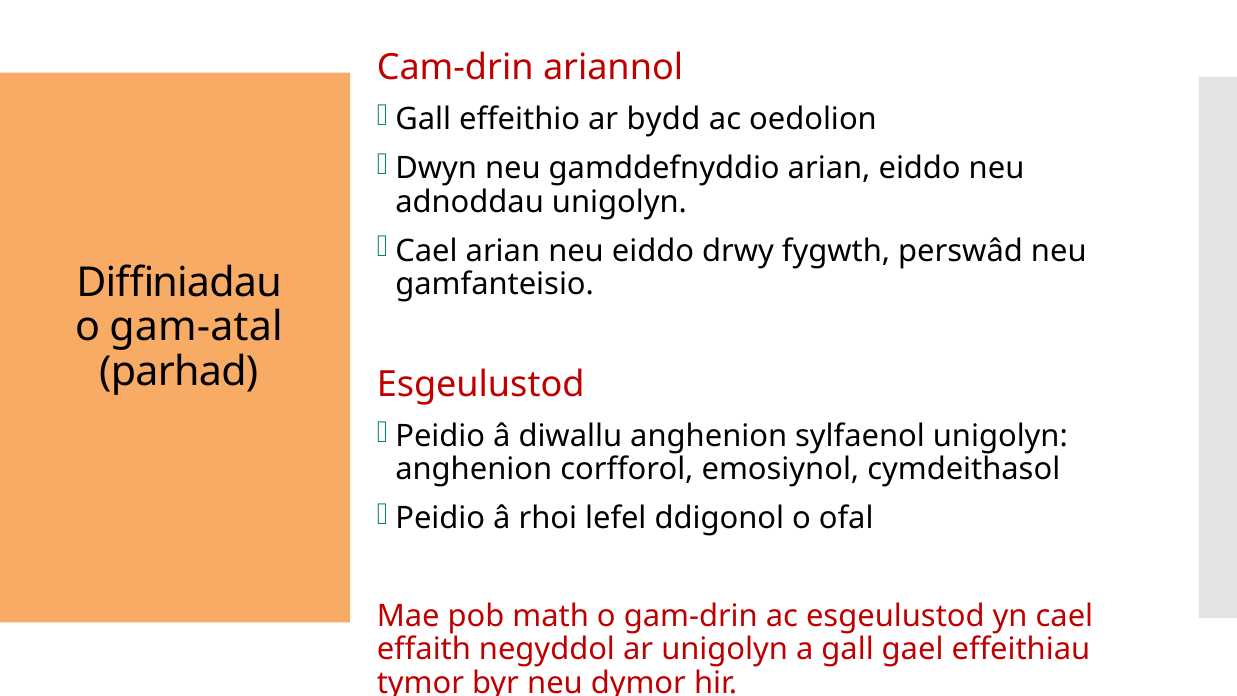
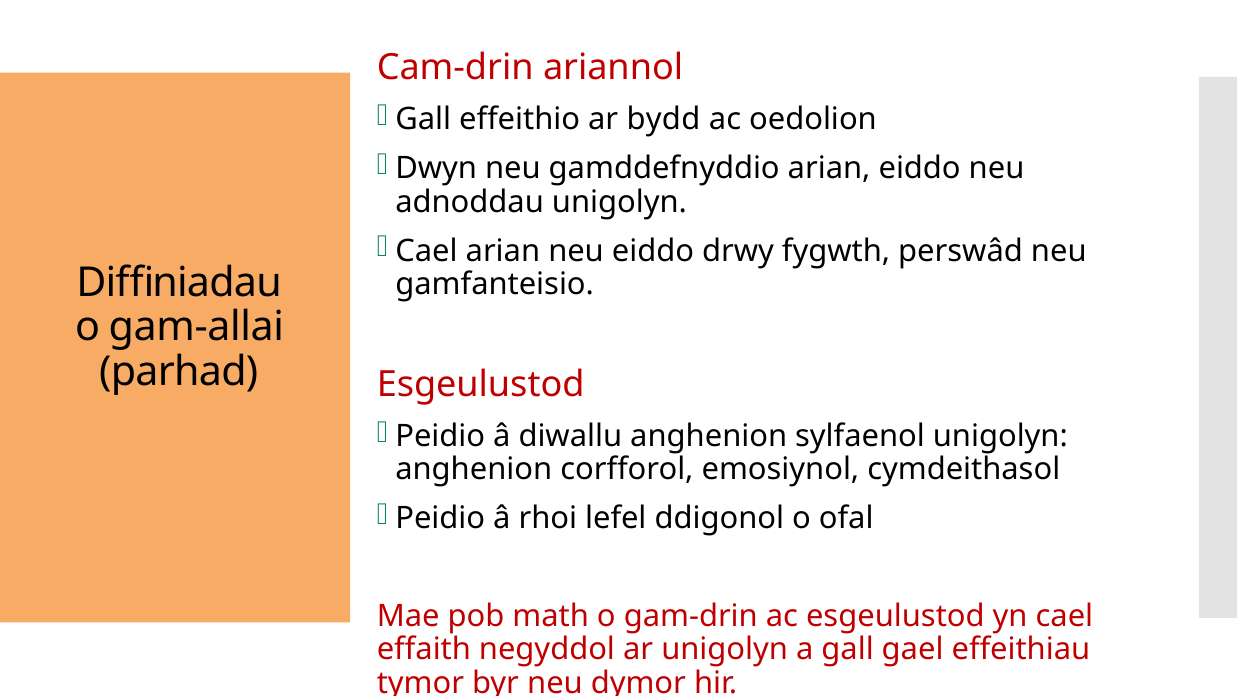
gam-atal: gam-atal -> gam-allai (196, 327)
